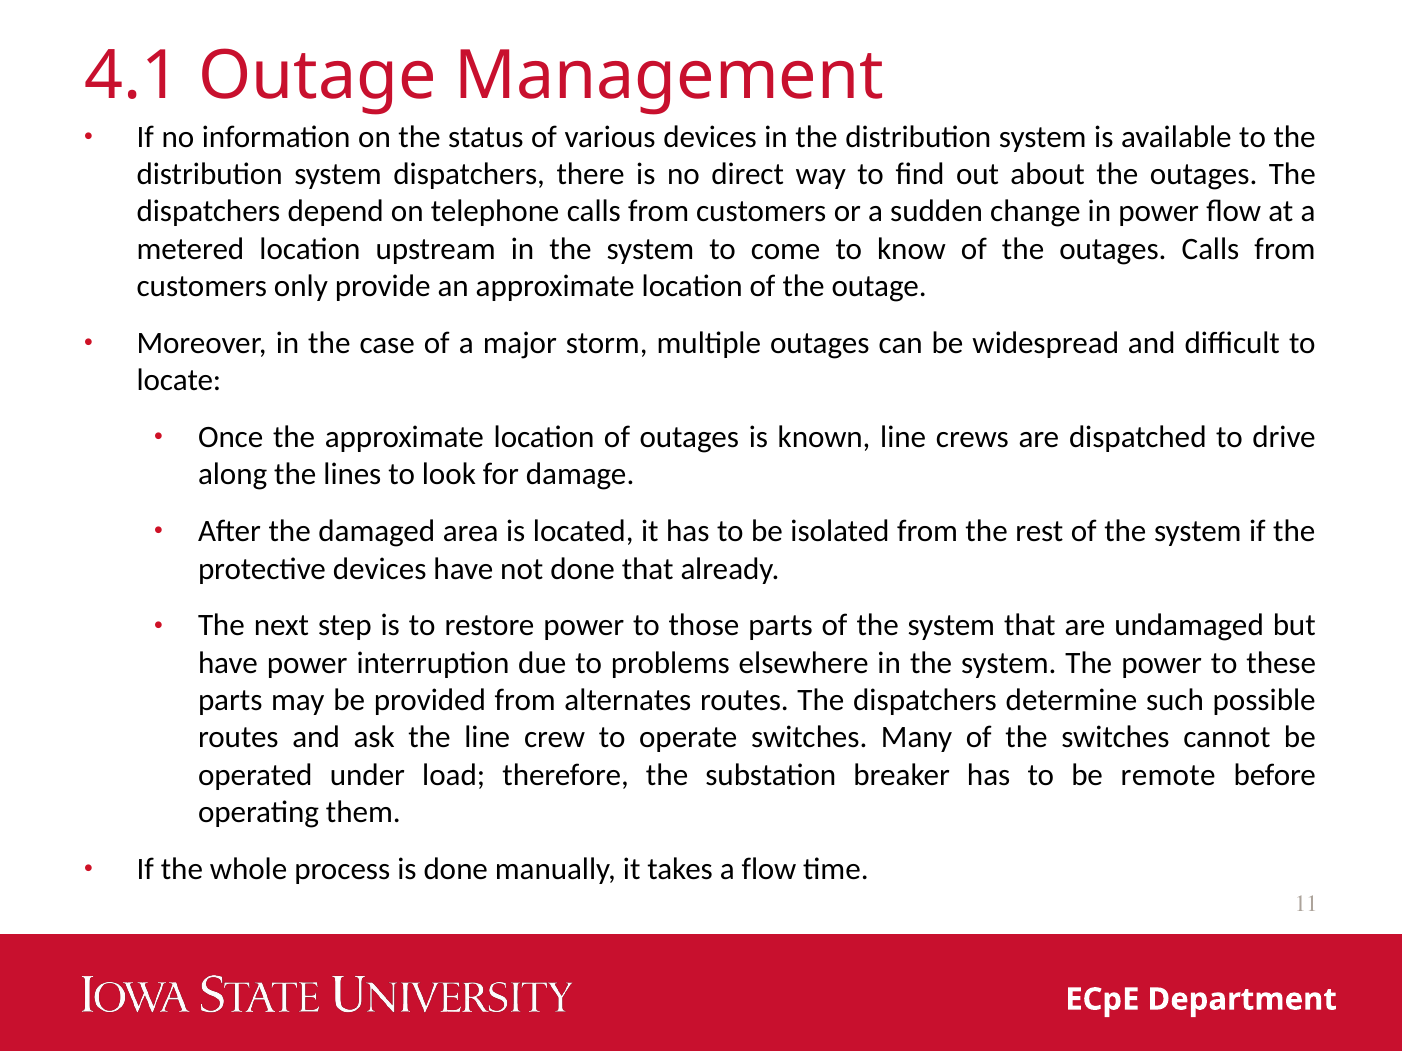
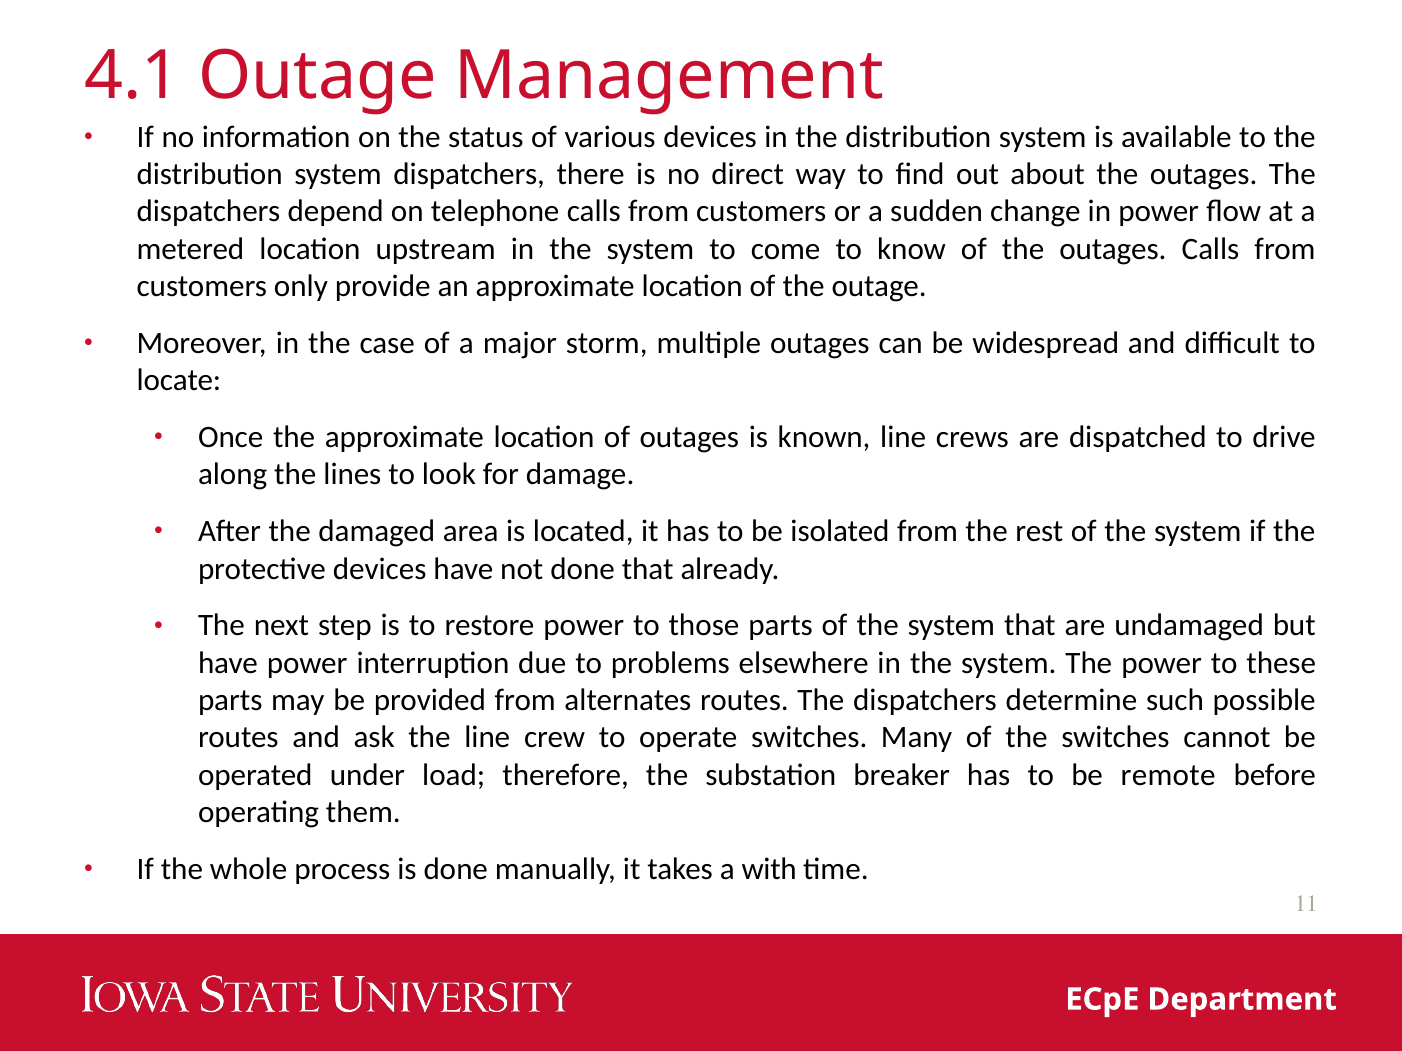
a flow: flow -> with (769, 870)
